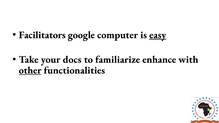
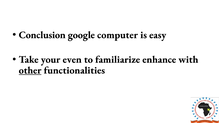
Facilitators: Facilitators -> Conclusion (42, 35)
easy underline: present -> none (158, 35)
docs: docs -> even (72, 60)
